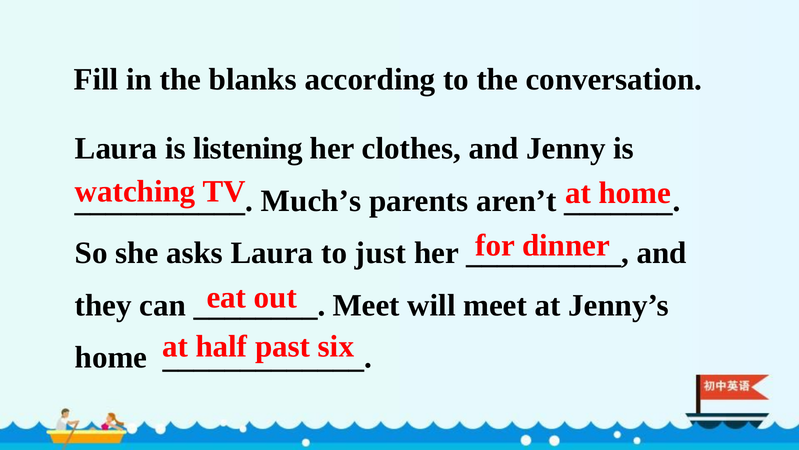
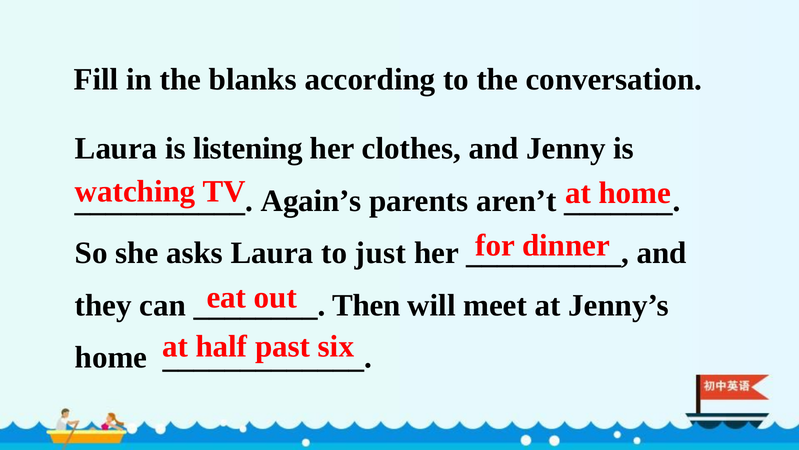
Much’s: Much’s -> Again’s (311, 201)
Meet: Meet -> Then (366, 305)
